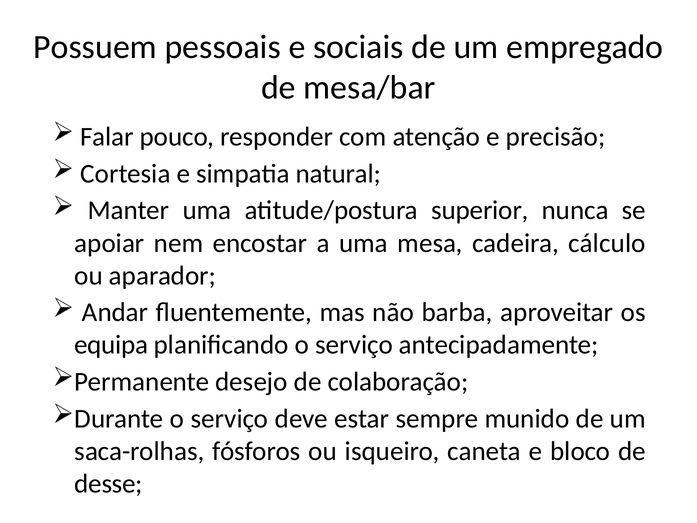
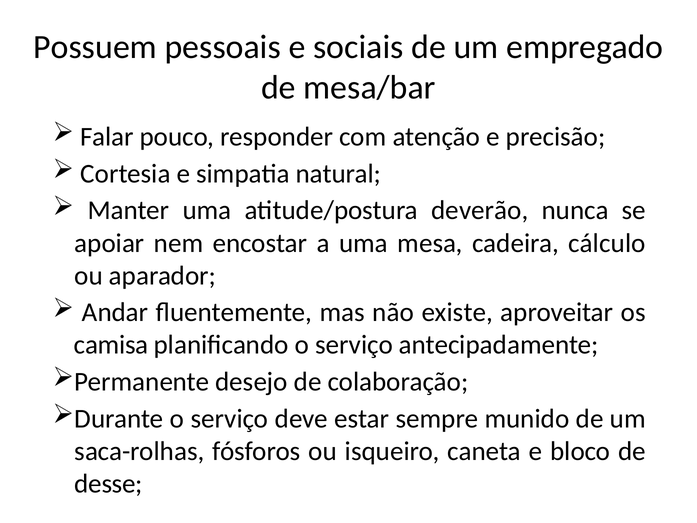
superior: superior -> deverão (480, 210)
barba: barba -> existe (457, 312)
equipa: equipa -> camisa (111, 345)
